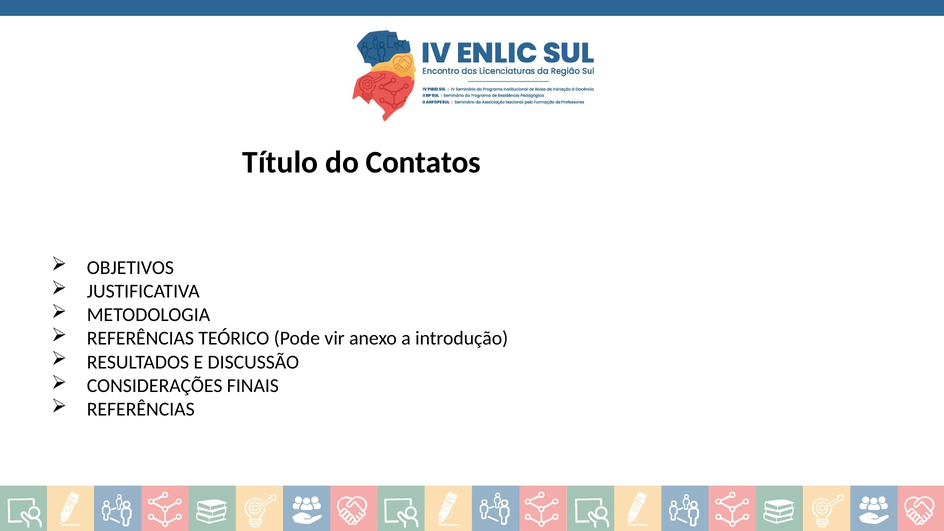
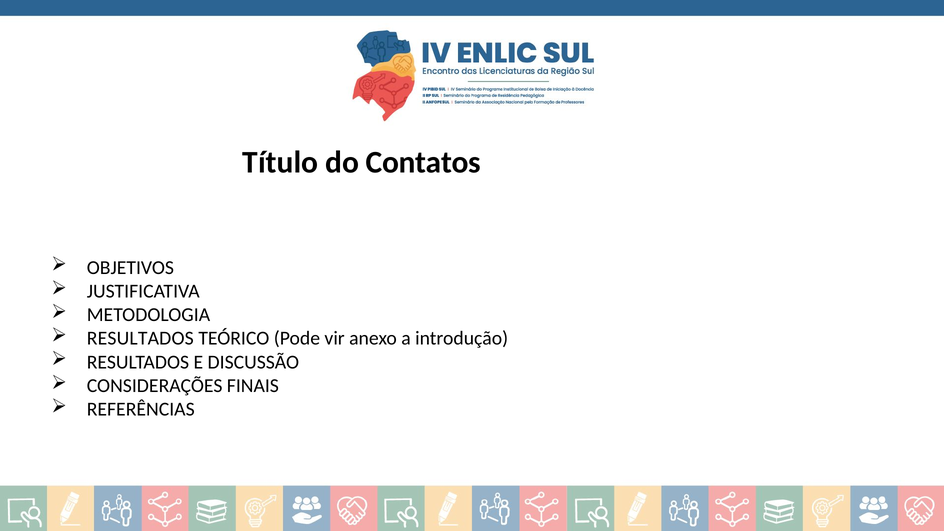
REFERÊNCIAS: REFERÊNCIAS -> RESULTADOS (140, 338)
